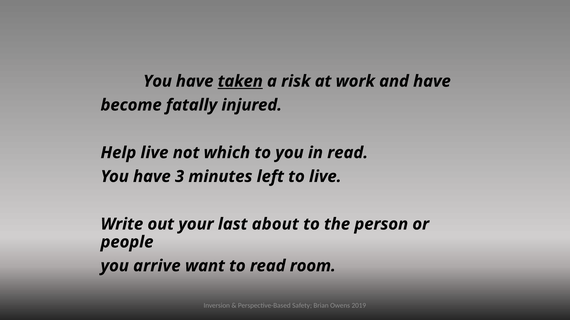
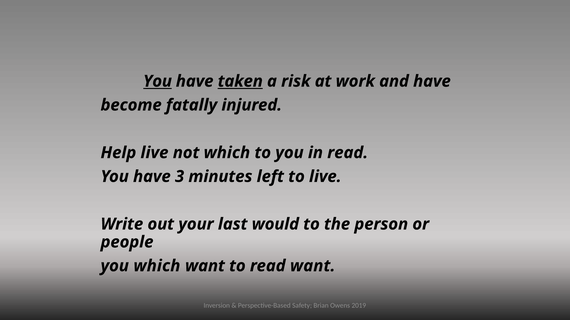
You underline: none -> present (158, 81)
about: about -> would (275, 225)
you arrive: arrive -> which (157, 266)
read room: room -> want (313, 266)
